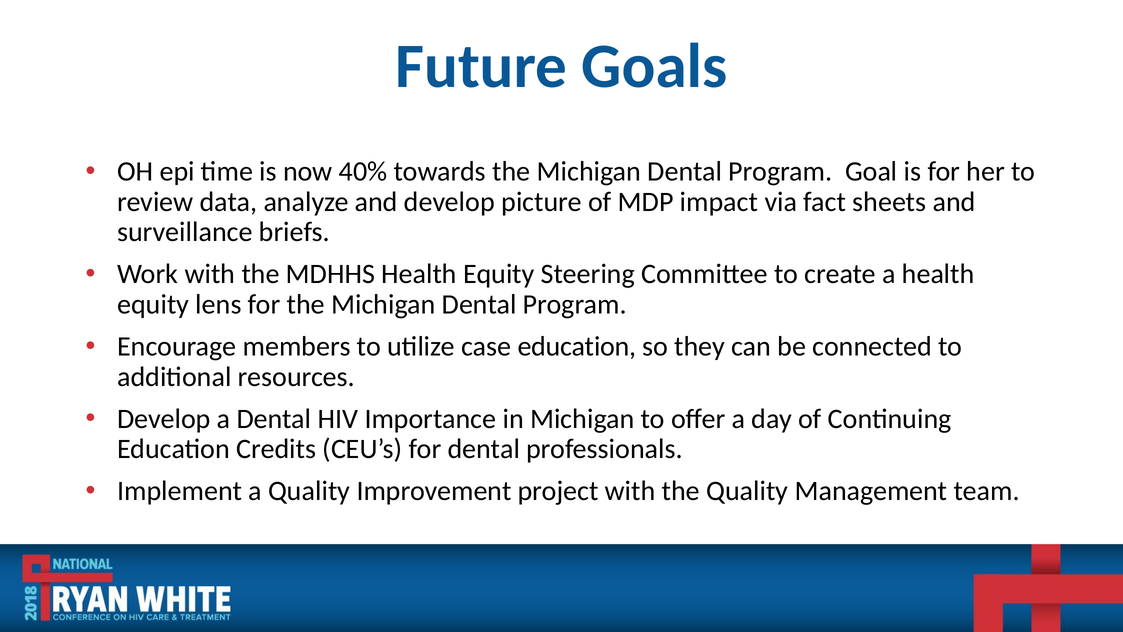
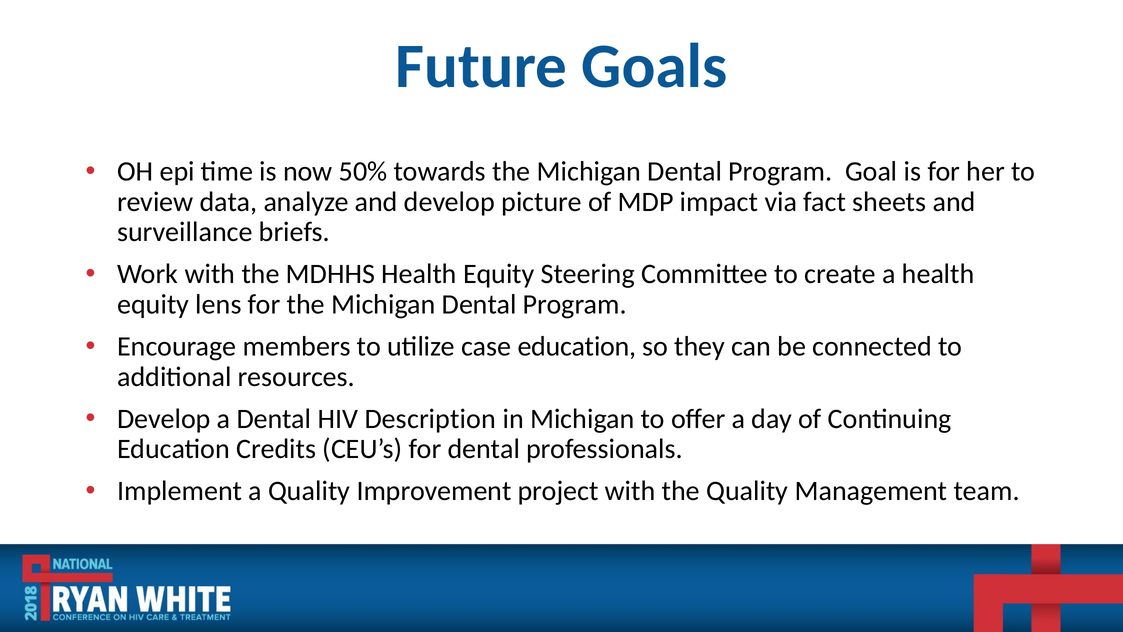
40%: 40% -> 50% (363, 171)
Importance: Importance -> Description (430, 419)
